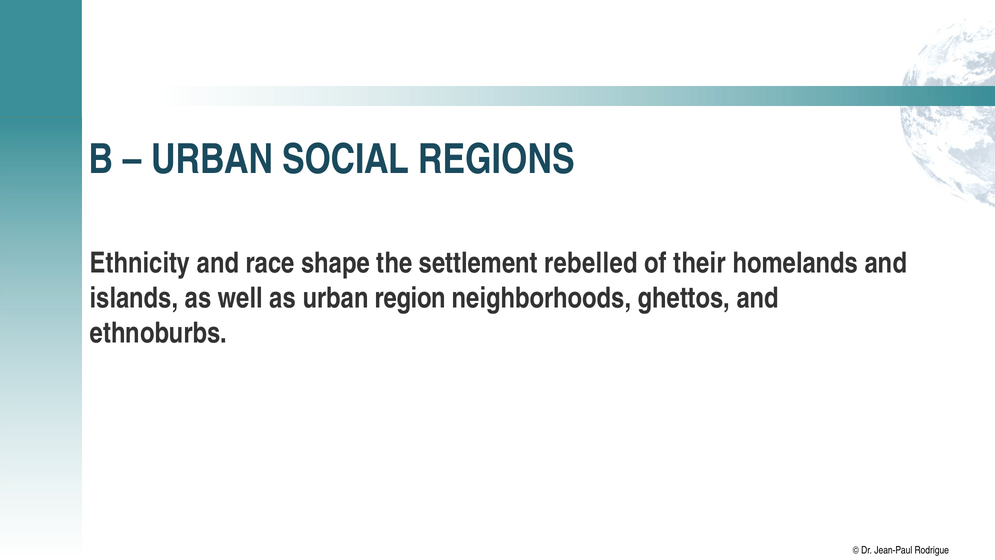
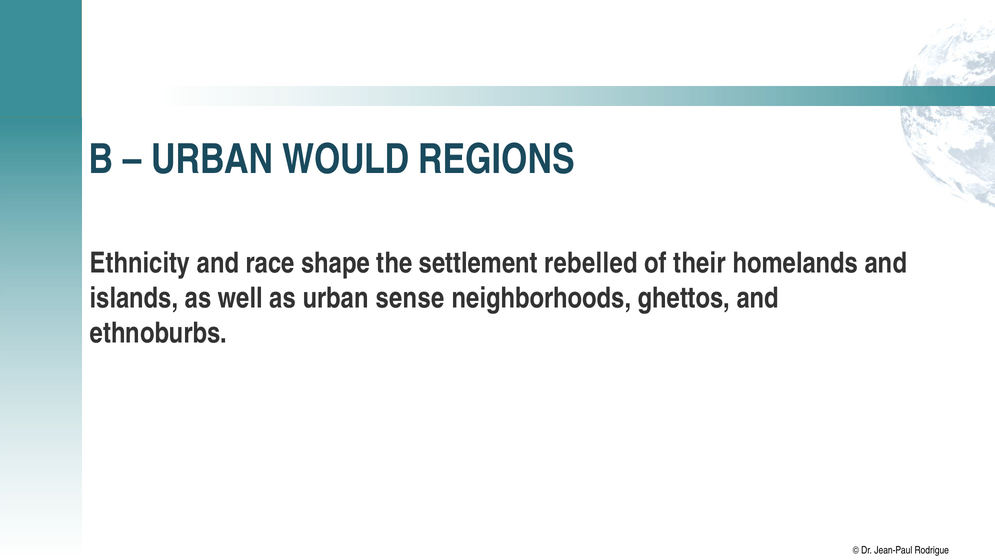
SOCIAL: SOCIAL -> WOULD (346, 160)
region: region -> sense (410, 298)
